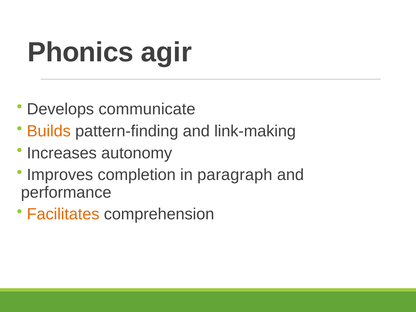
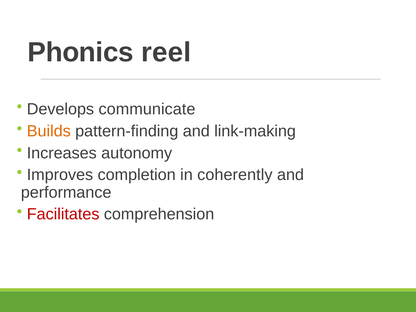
agir: agir -> reel (166, 52)
paragraph: paragraph -> coherently (235, 175)
Facilitates colour: orange -> red (63, 214)
